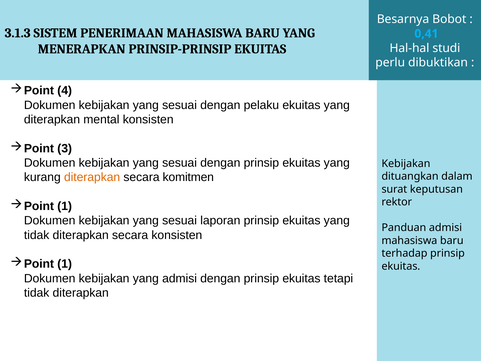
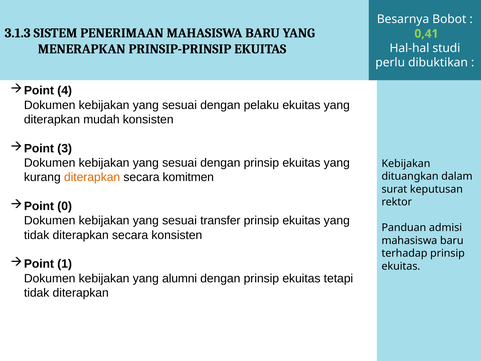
0,41 colour: light blue -> light green (426, 34)
mental: mental -> mudah (101, 119)
1: 1 -> 0 (65, 206)
laporan: laporan -> transfer (220, 220)
yang admisi: admisi -> alumni (180, 278)
